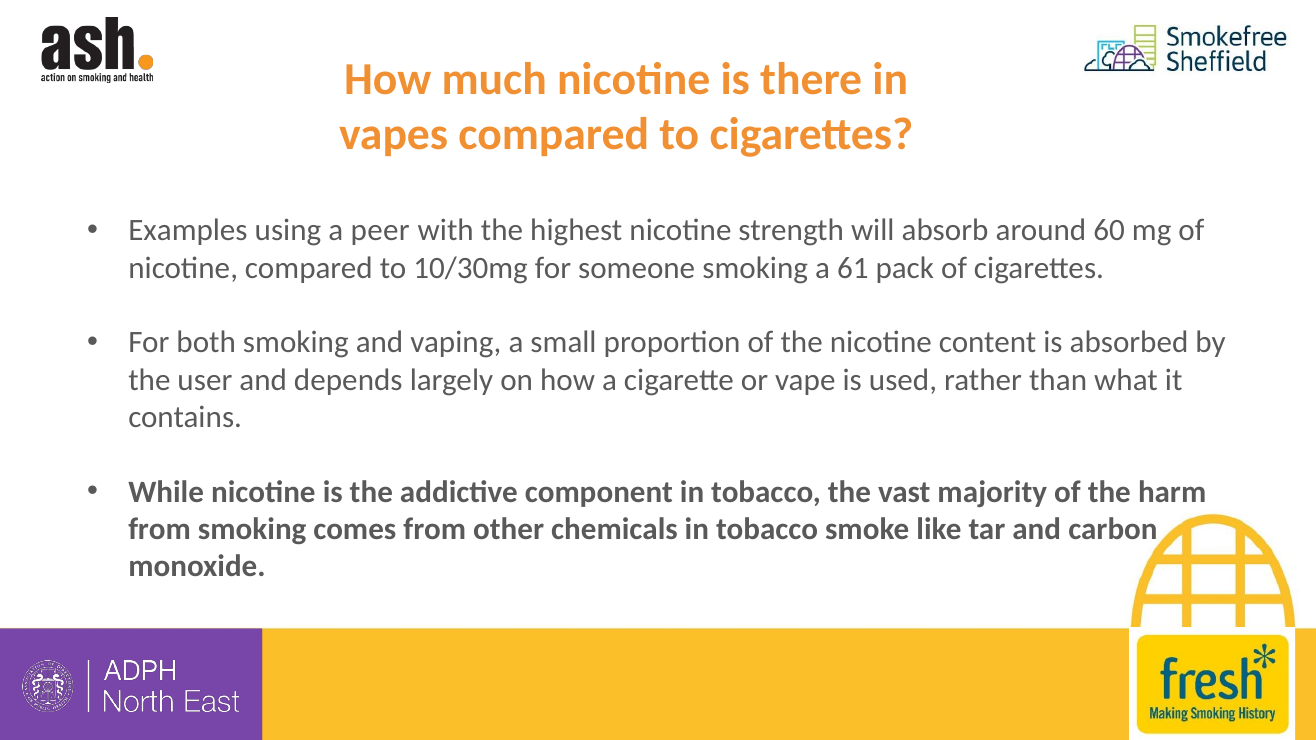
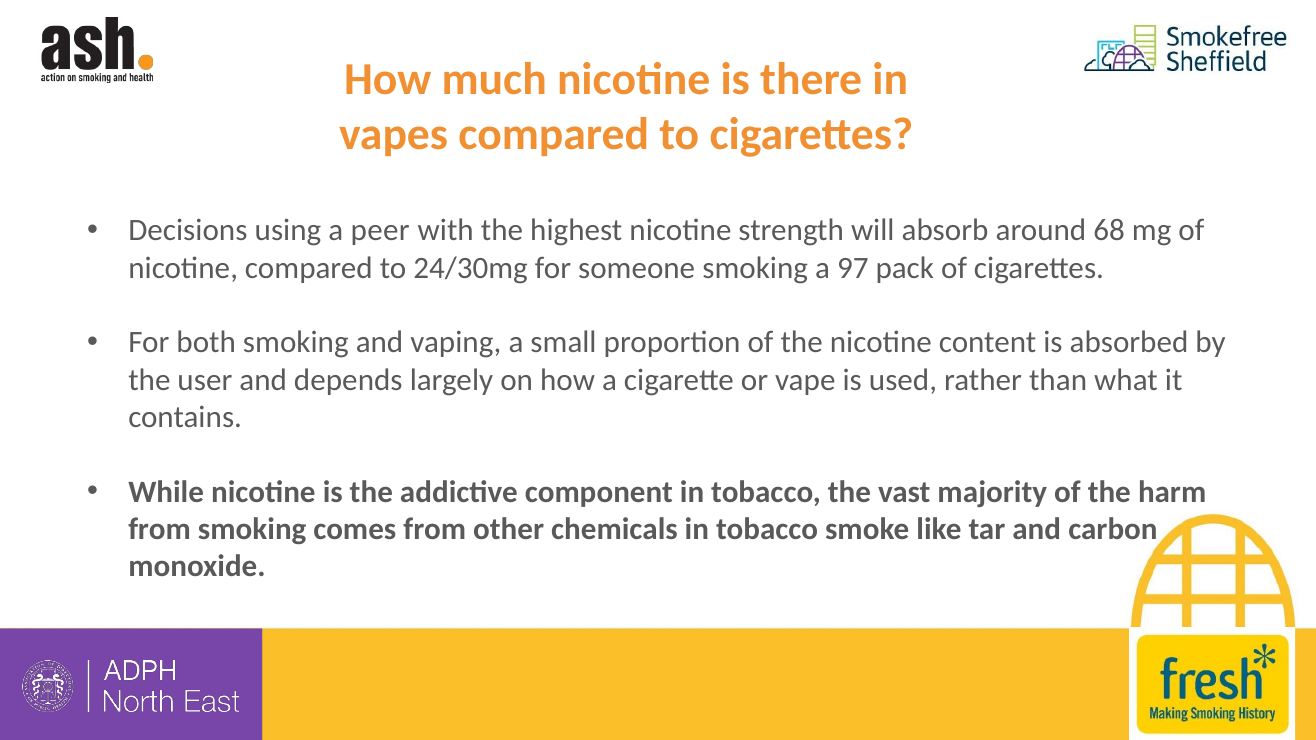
Examples: Examples -> Decisions (188, 231)
60: 60 -> 68 (1109, 231)
10/30mg: 10/30mg -> 24/30mg (471, 268)
61: 61 -> 97 (853, 268)
